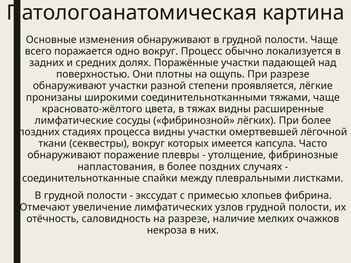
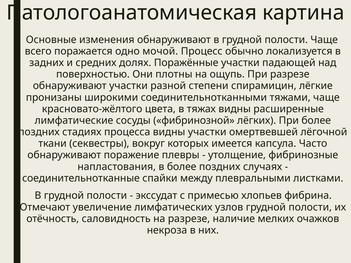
одно вокруг: вокруг -> мочой (160, 51)
проявляется: проявляется -> спирамицин (264, 86)
